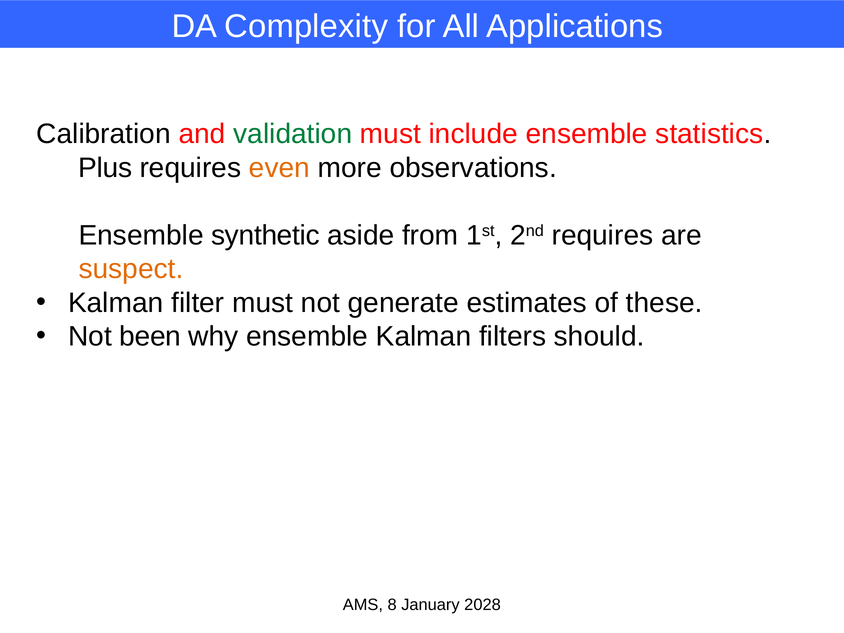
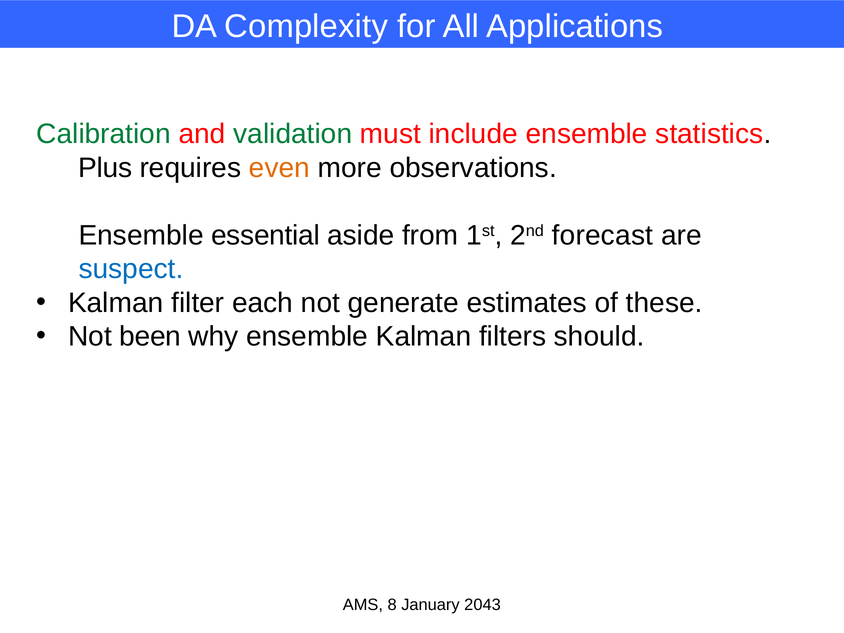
Calibration colour: black -> green (104, 134)
synthetic: synthetic -> essential (266, 235)
2nd requires: requires -> forecast (602, 235)
suspect colour: orange -> blue (131, 269)
filter must: must -> each (263, 303)
2028: 2028 -> 2043 (483, 605)
